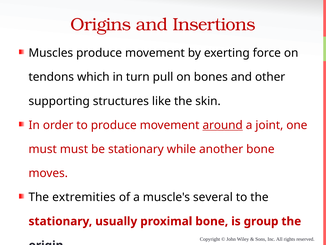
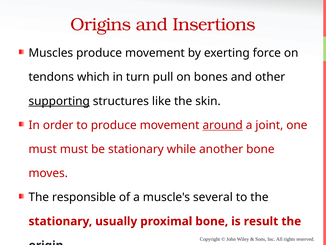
supporting underline: none -> present (59, 101)
extremities: extremities -> responsible (84, 197)
group: group -> result (261, 221)
